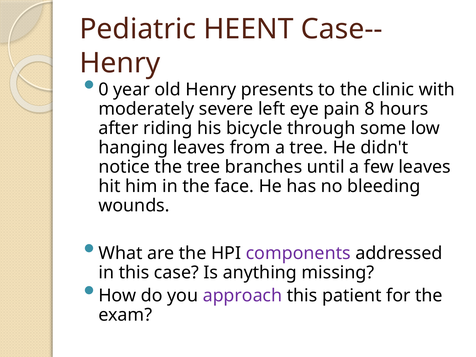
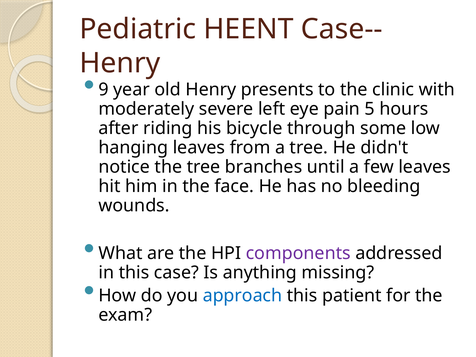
0: 0 -> 9 (104, 90)
8: 8 -> 5 (370, 109)
approach colour: purple -> blue (242, 296)
